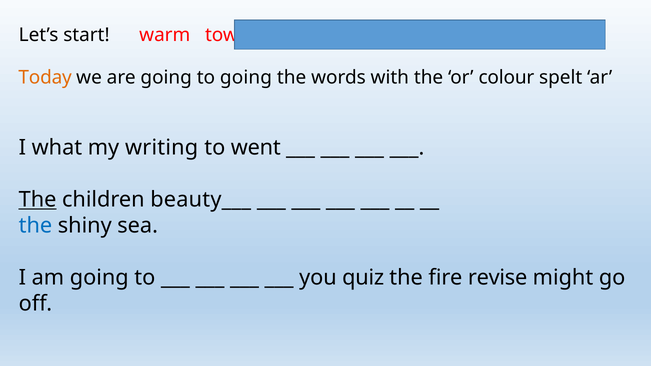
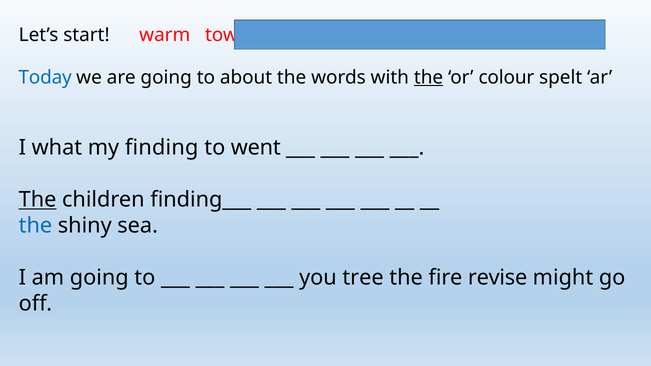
Today colour: orange -> blue (45, 78)
to going: going -> about (246, 78)
the underline: none -> present (429, 78)
writing: writing -> finding (162, 148)
beauty___: beauty___ -> finding___ (201, 200)
quiz: quiz -> tree (363, 278)
